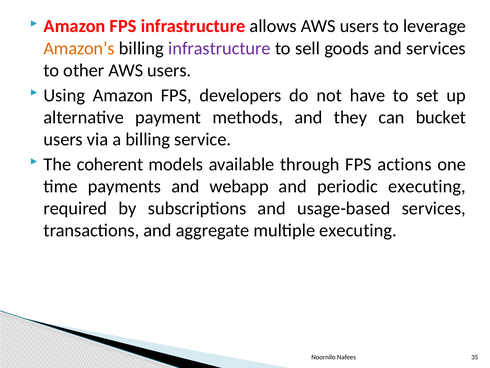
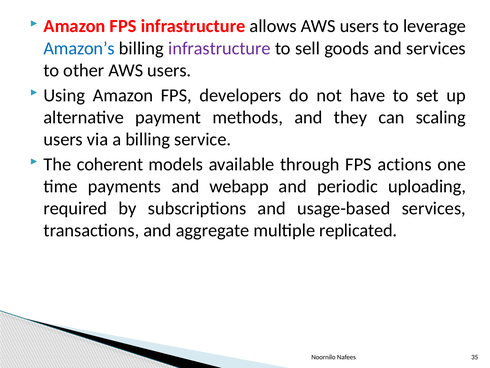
Amazon’s colour: orange -> blue (79, 48)
bucket: bucket -> scaling (441, 117)
periodic executing: executing -> uploading (427, 186)
multiple executing: executing -> replicated (358, 230)
